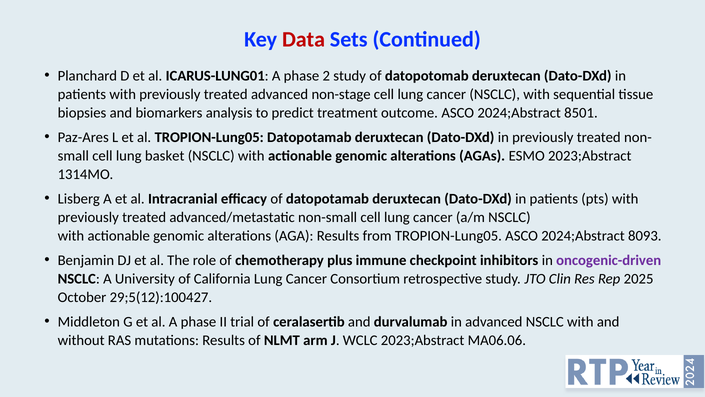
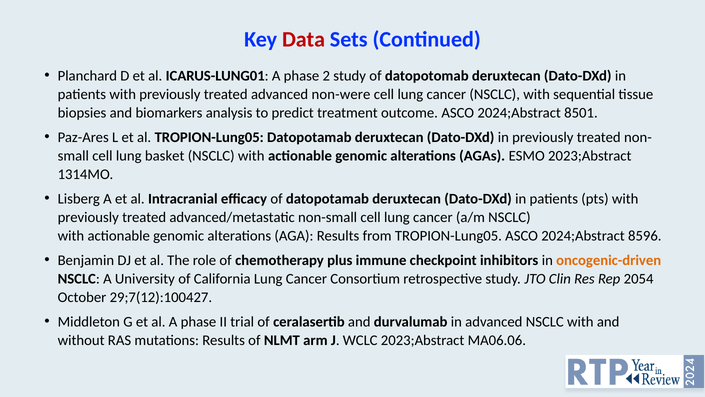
non-stage: non-stage -> non-were (341, 94)
8093: 8093 -> 8596 (645, 236)
oncogenic-driven colour: purple -> orange (609, 260)
2025: 2025 -> 2054 (639, 278)
29;5(12):100427: 29;5(12):100427 -> 29;7(12):100427 (161, 297)
